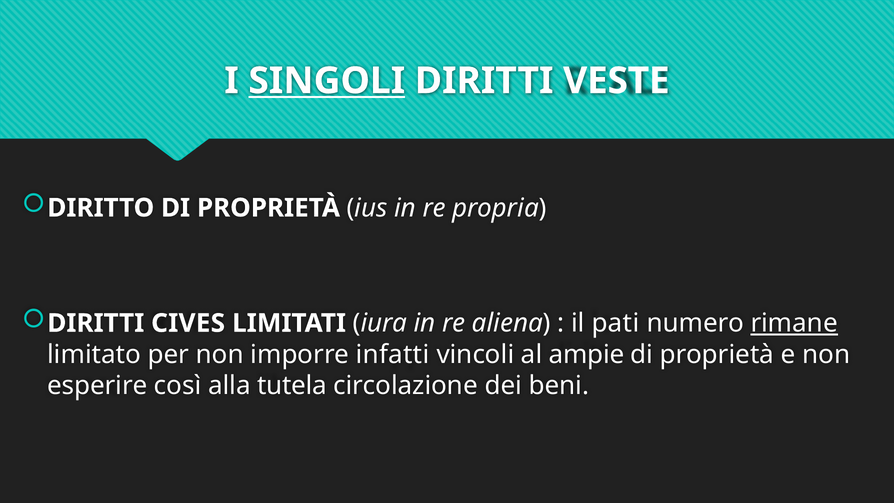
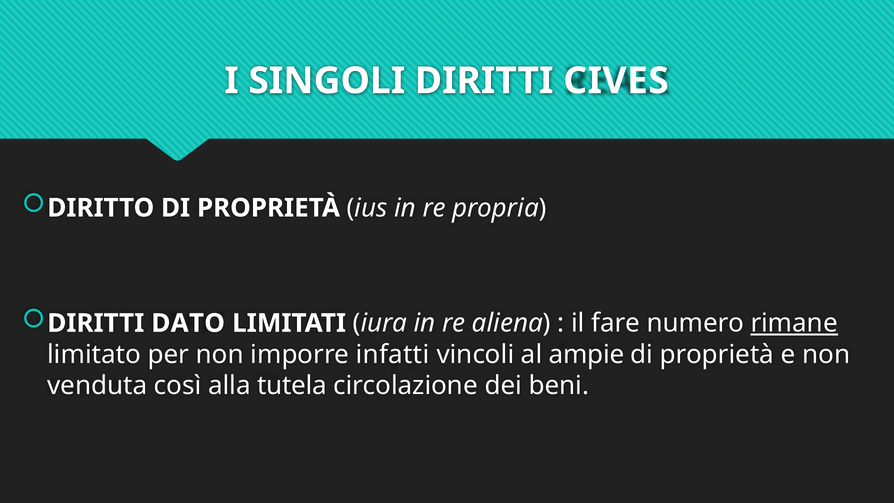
SINGOLI underline: present -> none (327, 81)
VESTE: VESTE -> CIVES (616, 81)
CIVES: CIVES -> DATO (188, 323)
pati: pati -> fare (616, 323)
esperire: esperire -> venduta (97, 386)
